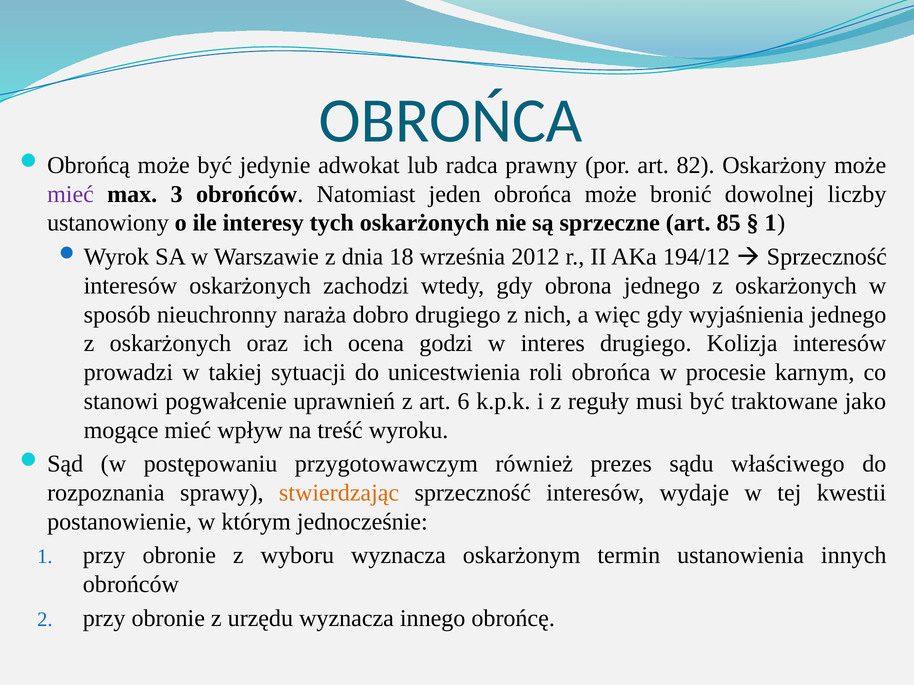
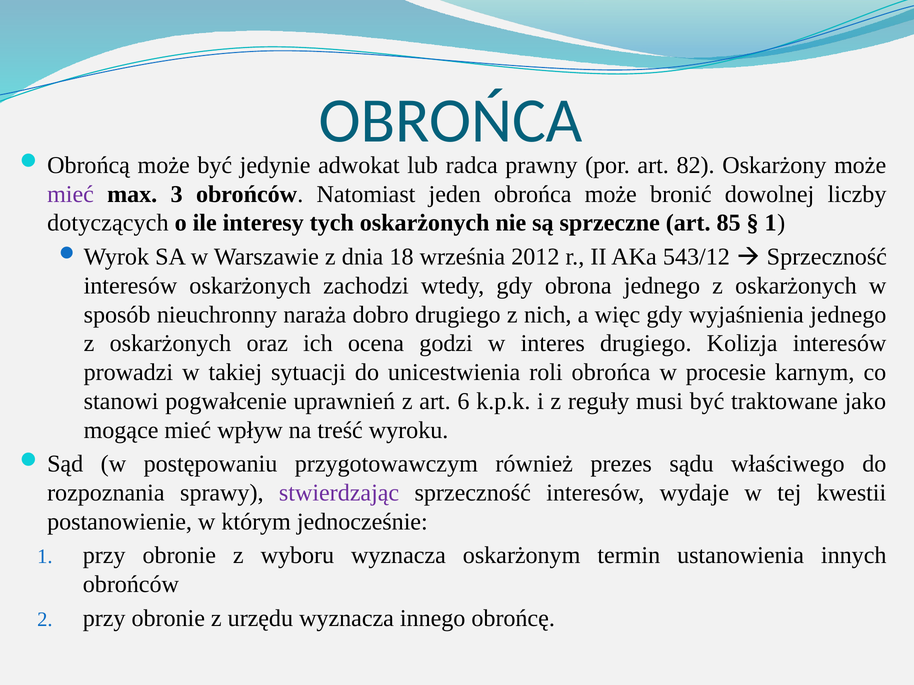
ustanowiony: ustanowiony -> dotyczących (108, 223)
194/12: 194/12 -> 543/12 (696, 257)
stwierdzając colour: orange -> purple (339, 493)
